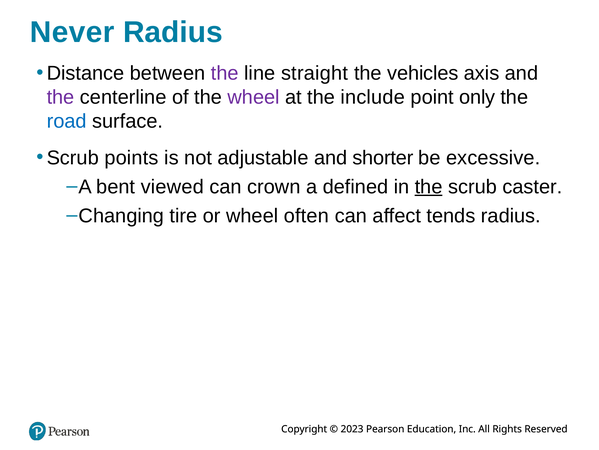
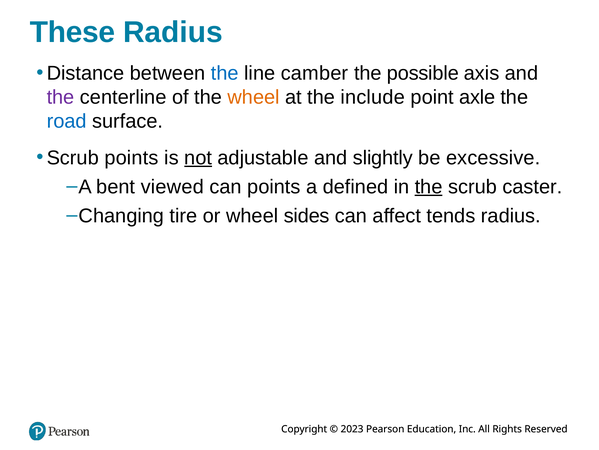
Never: Never -> These (72, 32)
the colour: purple -> blue (225, 73)
straight: straight -> camber (315, 73)
vehicles: vehicles -> possible (423, 73)
wheel colour: purple -> orange (254, 97)
only: only -> axle (477, 97)
not underline: none -> present (198, 158)
shorter: shorter -> slightly (383, 158)
can crown: crown -> points (274, 187)
often: often -> sides (307, 215)
